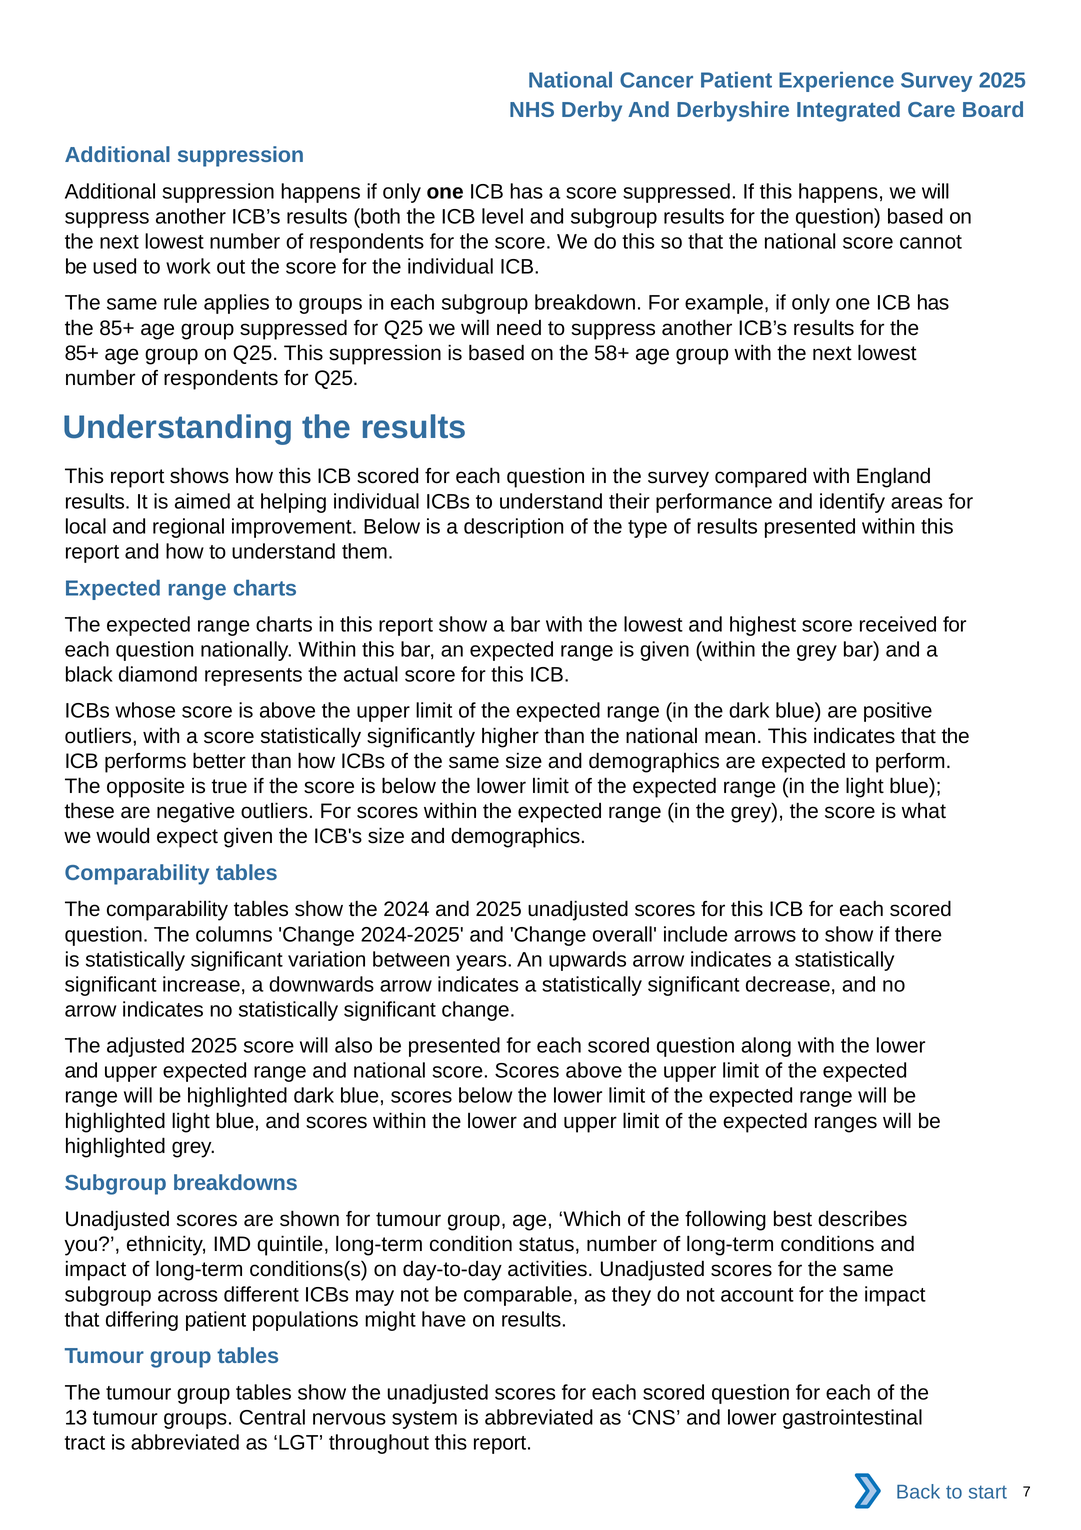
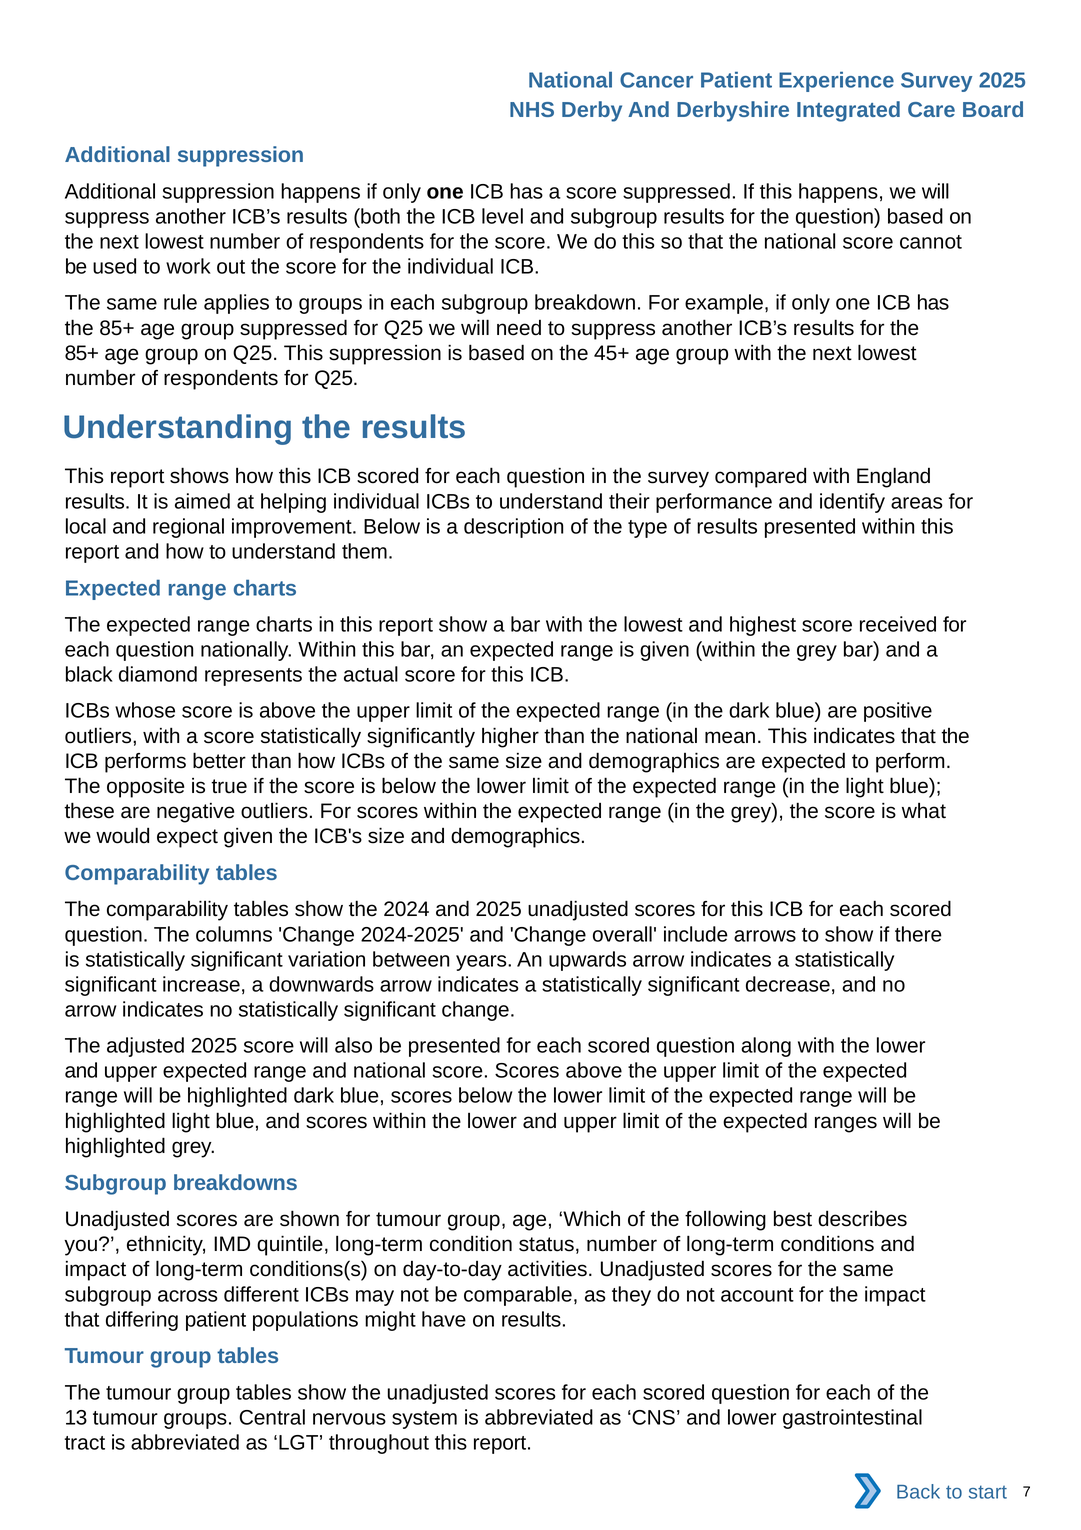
58+: 58+ -> 45+ (612, 353)
